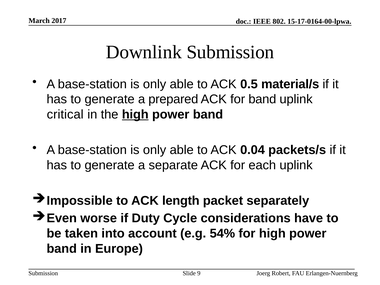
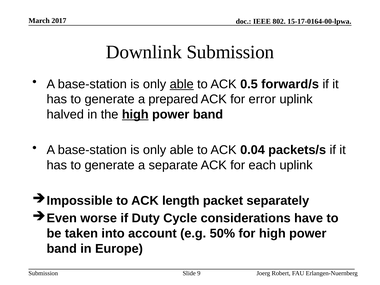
able underline: none -> present (182, 84)
material/s: material/s -> forward/s (290, 84)
for band: band -> error (262, 99)
critical: critical -> halved (65, 114)
54%: 54% -> 50% (222, 234)
